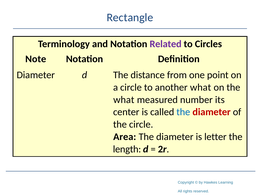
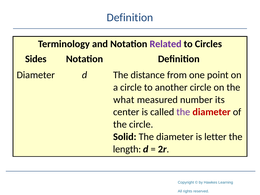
Rectangle: Rectangle -> Definition (130, 17)
Note: Note -> Sides (36, 59)
another what: what -> circle (201, 87)
the colour: blue -> purple (183, 112)
Area: Area -> Solid (125, 137)
